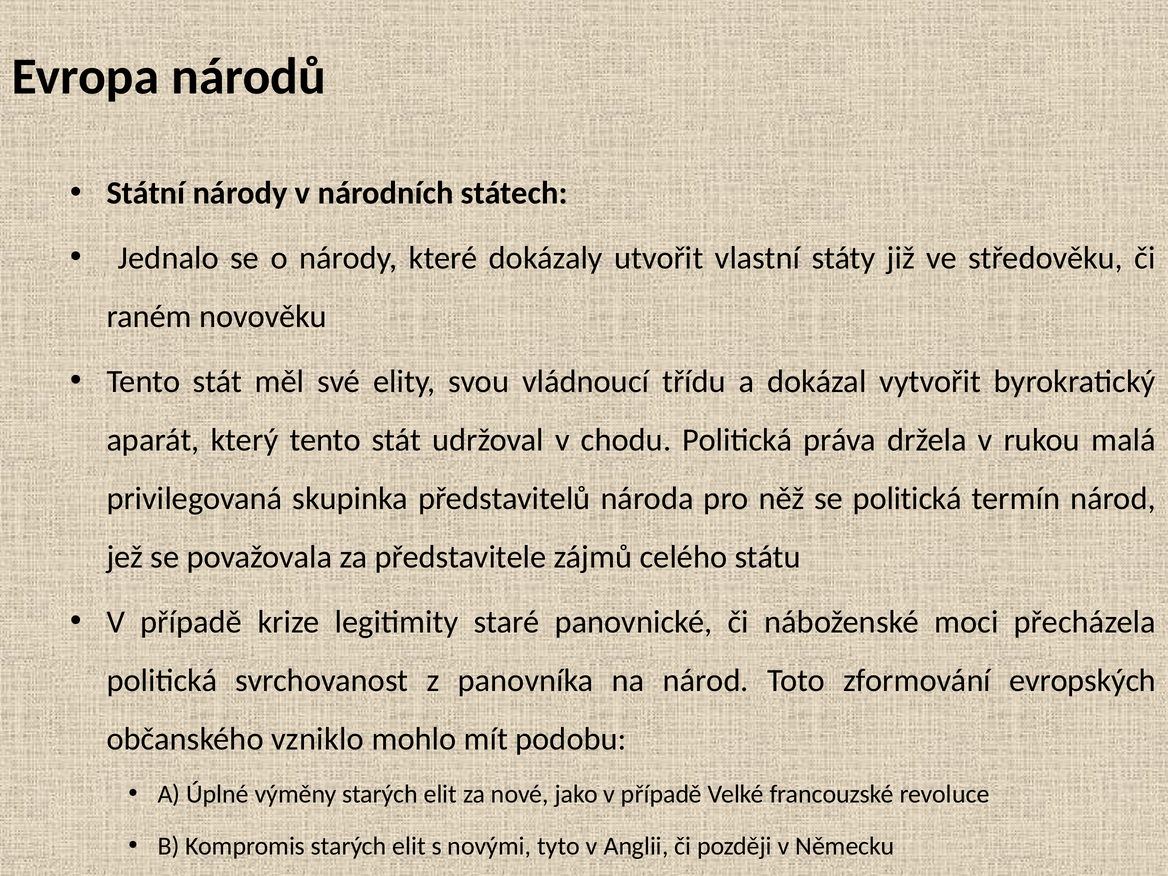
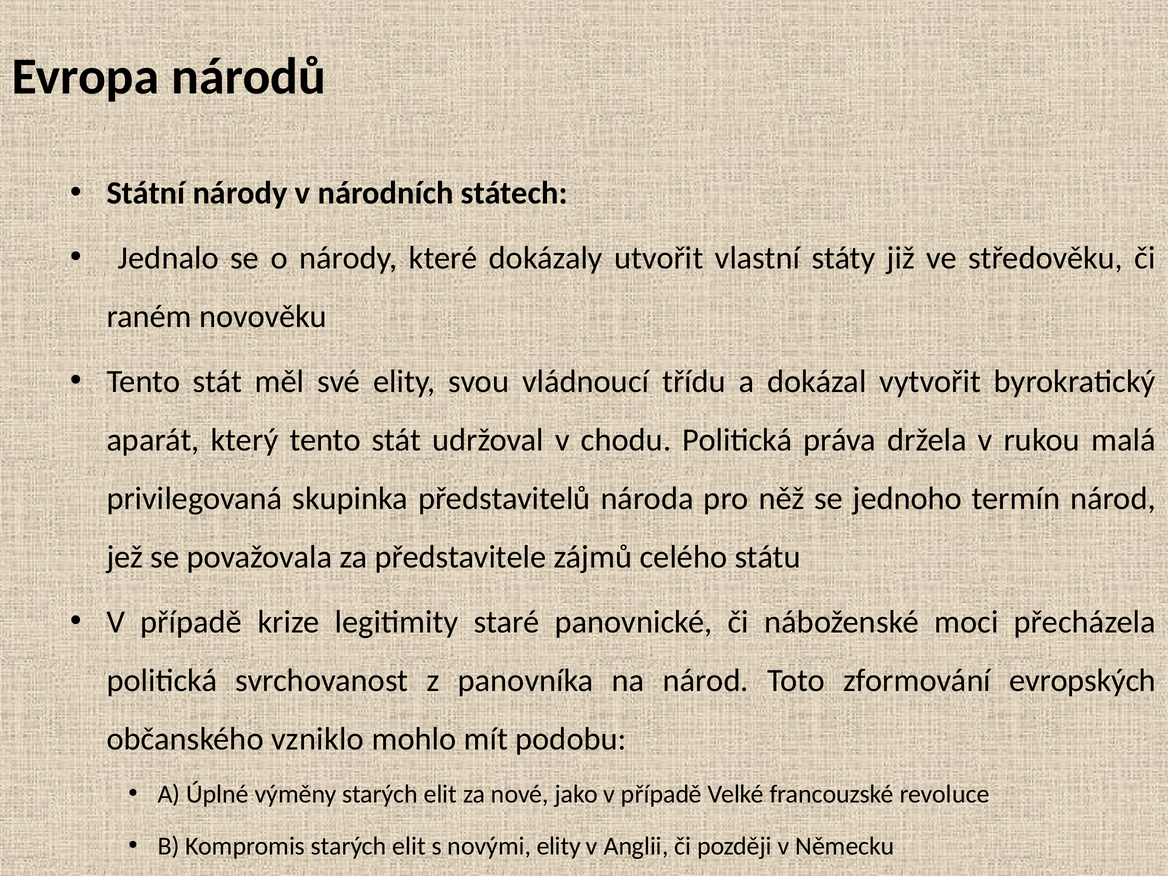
se politická: politická -> jednoho (907, 499)
novými tyto: tyto -> elity (559, 846)
